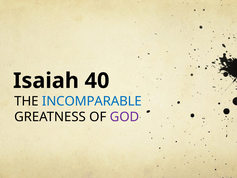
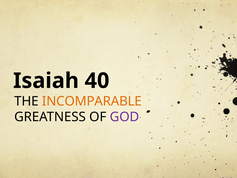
INCOMPARABLE colour: blue -> orange (92, 101)
